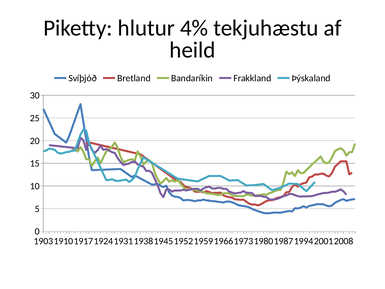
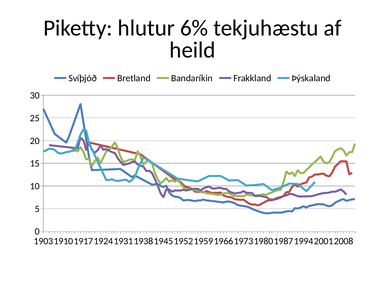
4%: 4% -> 6% (194, 28)
